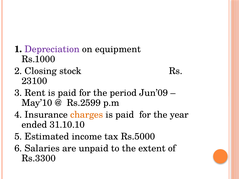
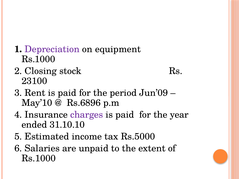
Rs.2599: Rs.2599 -> Rs.6896 (84, 103)
charges colour: orange -> purple (87, 115)
Rs.3300: Rs.3300 -> Rs.1000 (39, 159)
